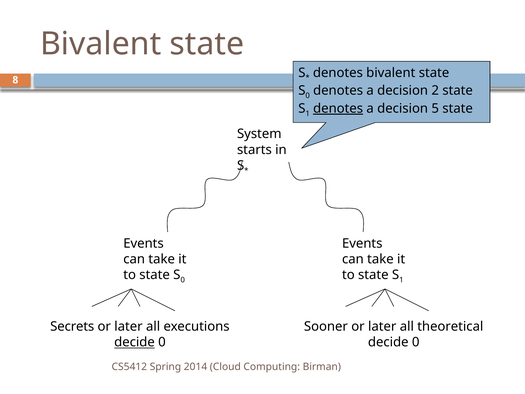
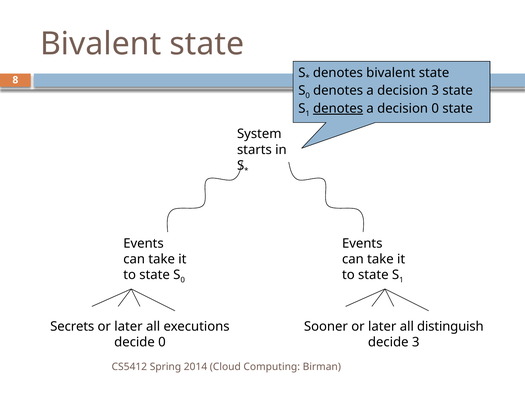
decision 2: 2 -> 3 (435, 91)
decision 5: 5 -> 0 (435, 108)
theoretical: theoretical -> distinguish (450, 326)
decide underline: present -> none (135, 342)
0: 0 -> 3 (416, 342)
